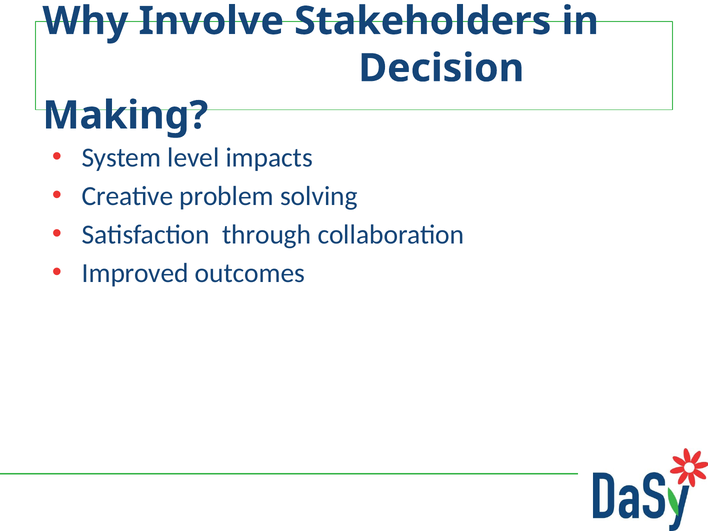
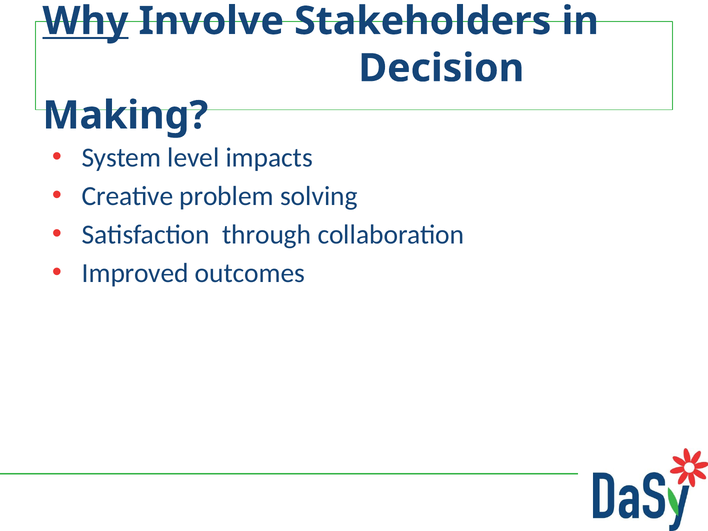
Why underline: none -> present (85, 21)
